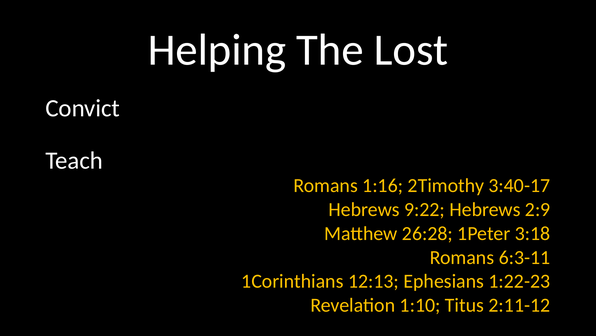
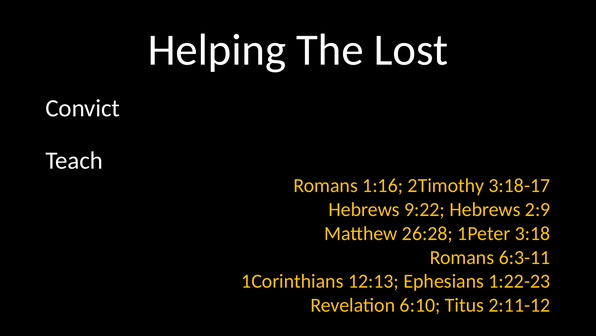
3:40-17: 3:40-17 -> 3:18-17 (519, 185)
1:10: 1:10 -> 6:10 (420, 305)
